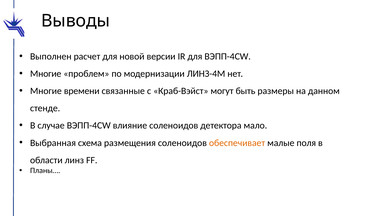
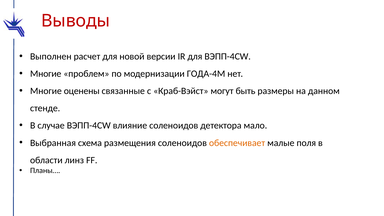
Выводы colour: black -> red (76, 21)
ЛИНЗ-4М: ЛИНЗ-4М -> ГОДА-4М (206, 74)
времени: времени -> оценены (82, 91)
